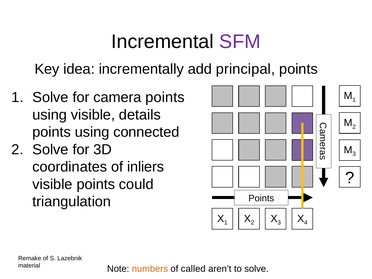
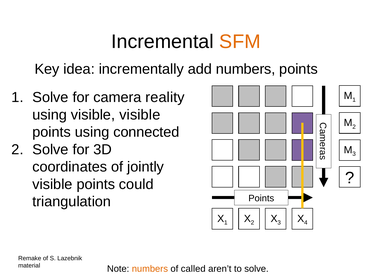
SFM colour: purple -> orange (240, 42)
add principal: principal -> numbers (246, 69)
camera points: points -> reality (165, 97)
visible details: details -> visible (140, 115)
inliers: inliers -> jointly (146, 167)
